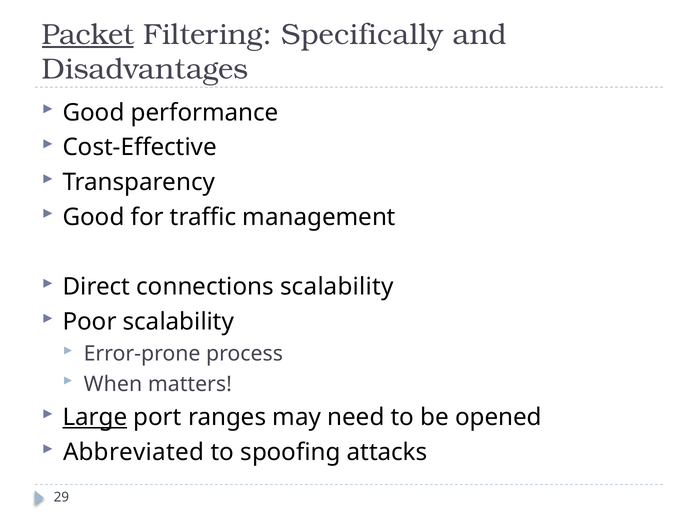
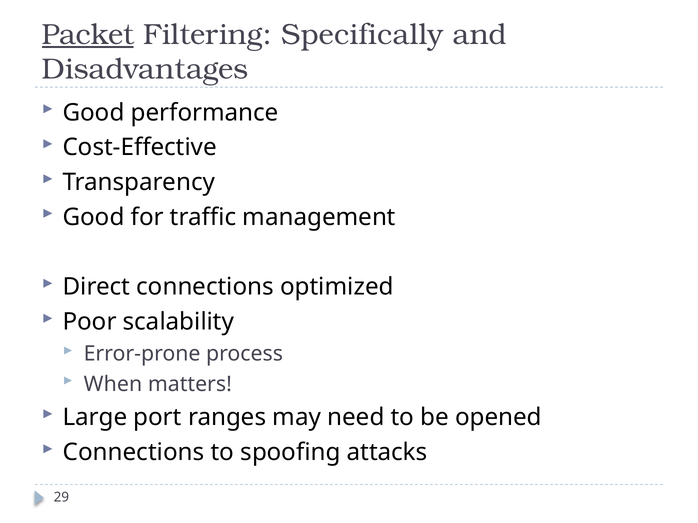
connections scalability: scalability -> optimized (337, 287)
Large underline: present -> none (95, 418)
Abbreviated: Abbreviated -> Connections (134, 453)
